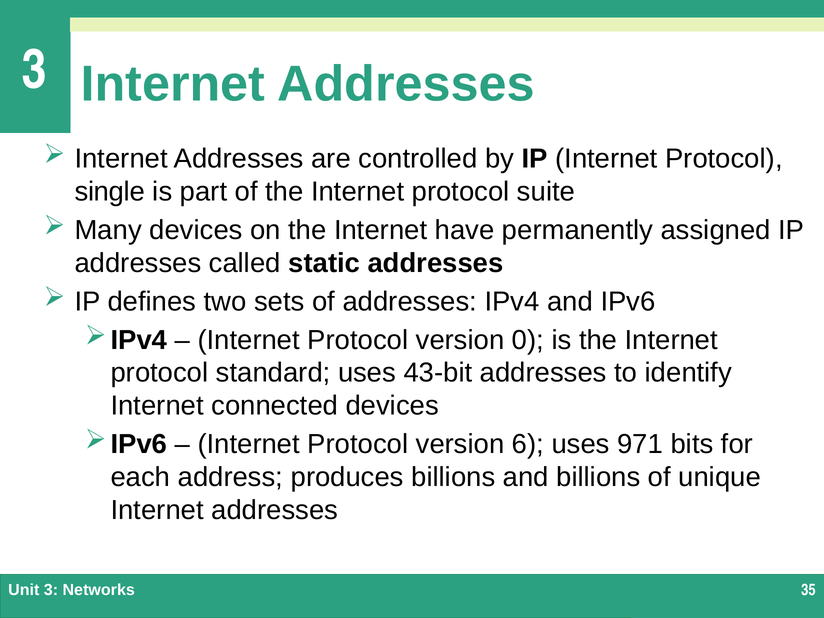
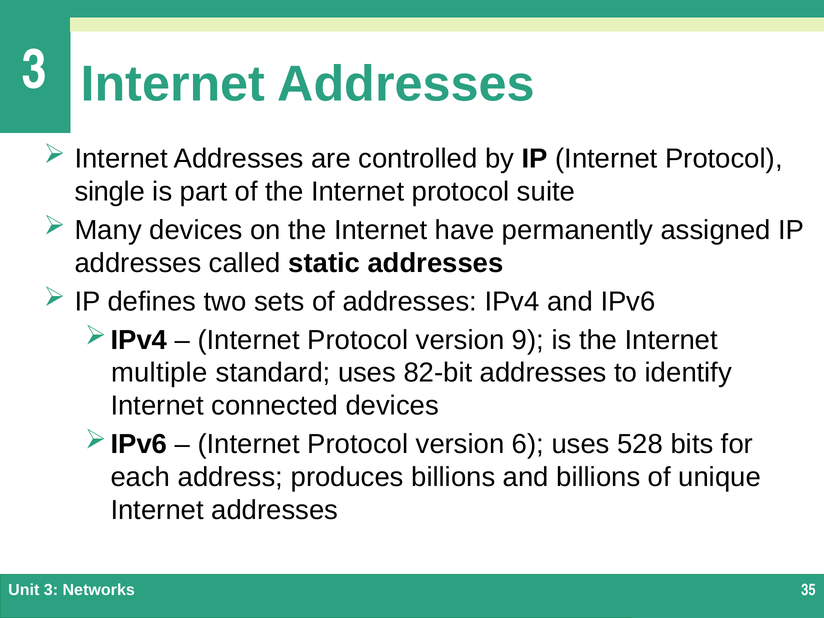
0: 0 -> 9 (528, 340)
protocol: protocol -> multiple (159, 373)
43-bit: 43-bit -> 82-bit (438, 373)
971: 971 -> 528 (640, 444)
